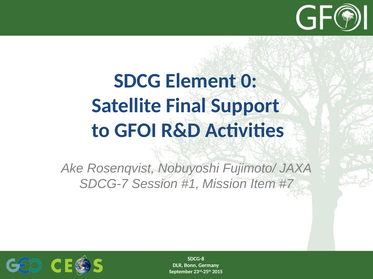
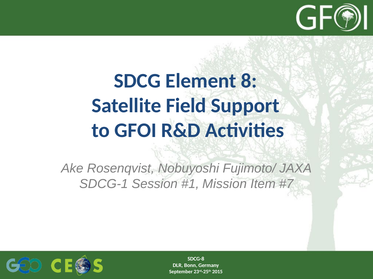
0: 0 -> 8 (249, 81)
Final: Final -> Field (186, 106)
SDCG-7: SDCG-7 -> SDCG-1 (104, 184)
